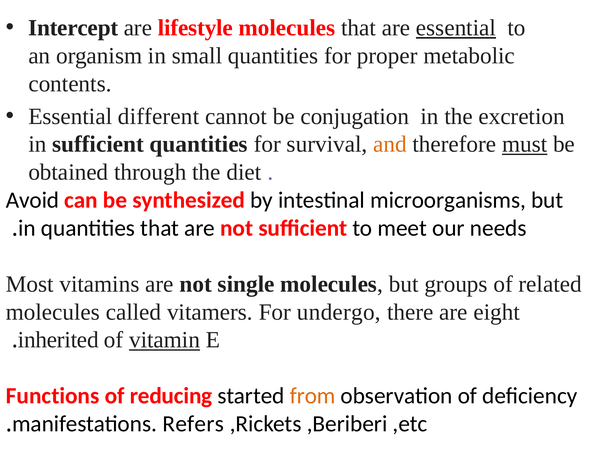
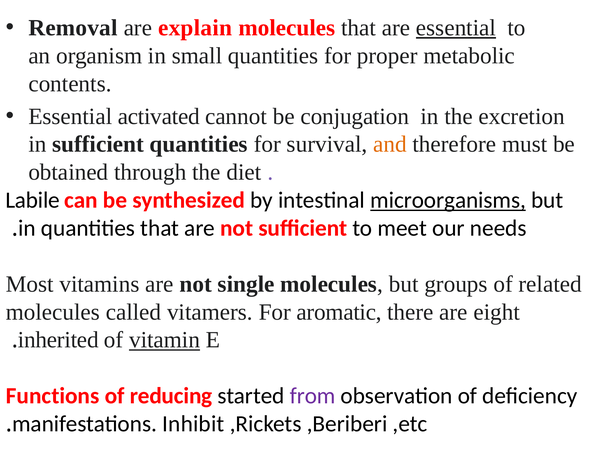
Intercept: Intercept -> Removal (73, 28)
lifestyle: lifestyle -> explain (195, 28)
different: different -> activated (159, 116)
must underline: present -> none (525, 144)
Avoid: Avoid -> Labile (33, 200)
microorganisms underline: none -> present (448, 200)
undergo: undergo -> aromatic (339, 312)
from colour: orange -> purple (313, 396)
Refers: Refers -> Inhibit (193, 424)
